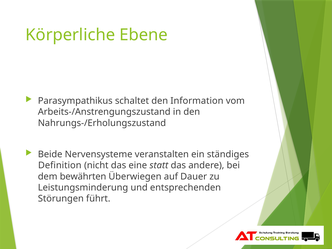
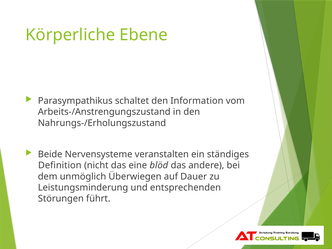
statt: statt -> blöd (159, 165)
bewährten: bewährten -> unmöglich (83, 177)
